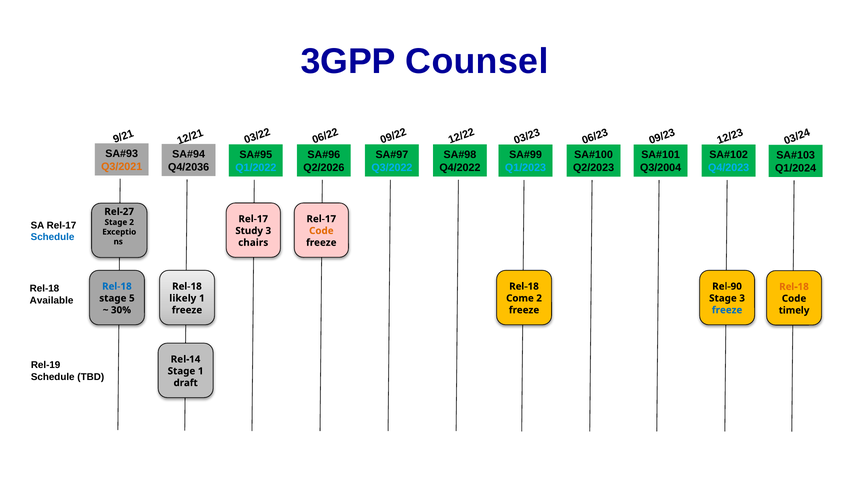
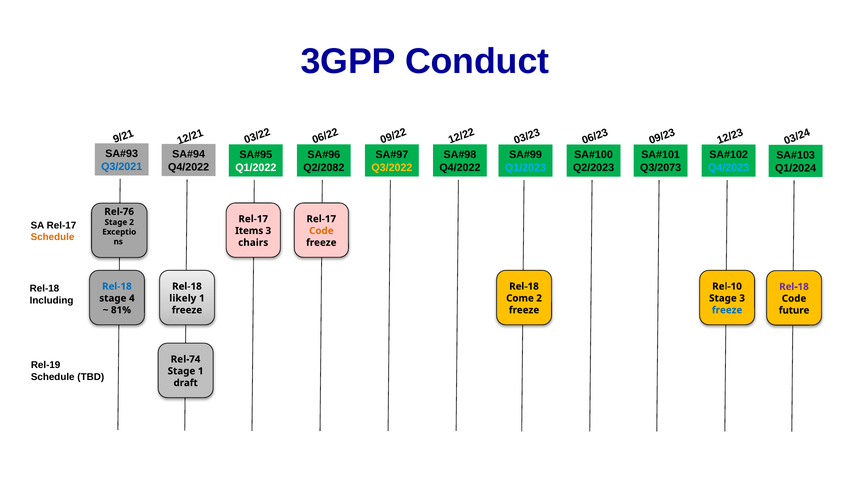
Counsel: Counsel -> Conduct (477, 61)
Q3/2021 colour: orange -> blue (122, 166)
Q4/2036: Q4/2036 -> Q4/2022 (189, 167)
Q1/2022 colour: light blue -> white (256, 167)
Q2/2026: Q2/2026 -> Q2/2082 (324, 167)
Q3/2022 colour: light blue -> yellow (392, 167)
Q3/2004: Q3/2004 -> Q3/2073 (661, 168)
Rel-27: Rel-27 -> Rel-76 (119, 211)
Study: Study -> Items (249, 231)
Schedule colour: blue -> orange (53, 237)
Rel-90: Rel-90 -> Rel-10 (727, 286)
Rel-18 colour: orange -> purple (794, 286)
Available: Available -> Including (52, 300)
stage 5: 5 -> 4 (132, 298)
30%: 30% -> 81% (121, 310)
timely: timely -> future (794, 310)
Rel-14: Rel-14 -> Rel-74 (186, 359)
